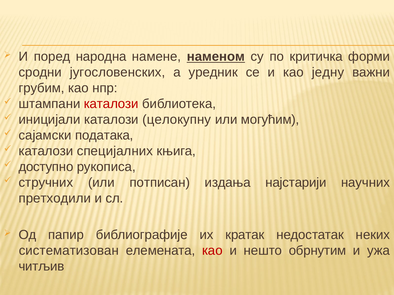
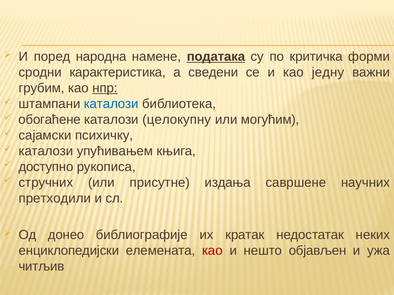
наменом: наменом -> података (216, 57)
југословенских: југословенских -> карактеристика (118, 72)
уредник: уредник -> сведени (213, 72)
нпр underline: none -> present (105, 88)
каталози colour: red -> blue (111, 104)
иницијали: иницијали -> обогаћене (50, 120)
података: података -> психичку (104, 136)
специјалних: специјалних -> упућивањем (115, 151)
потписан: потписан -> присутне (160, 183)
најстарији: најстарији -> савршене (296, 183)
папир: папир -> донео (66, 235)
систематизован: систематизован -> енциклопедијски (69, 251)
обрнутим: обрнутим -> објављен (318, 251)
